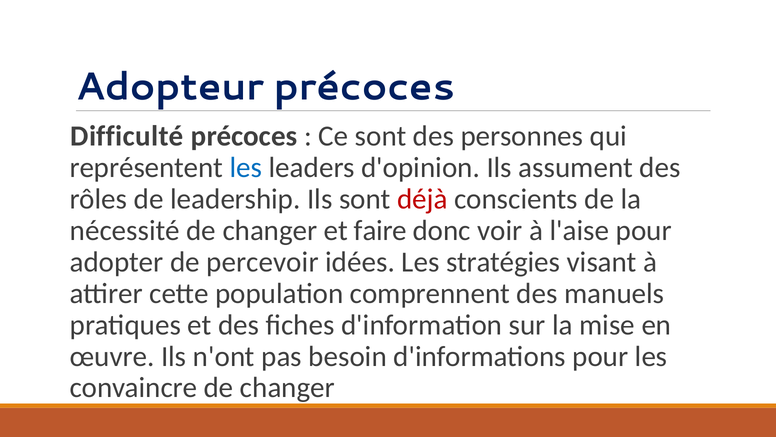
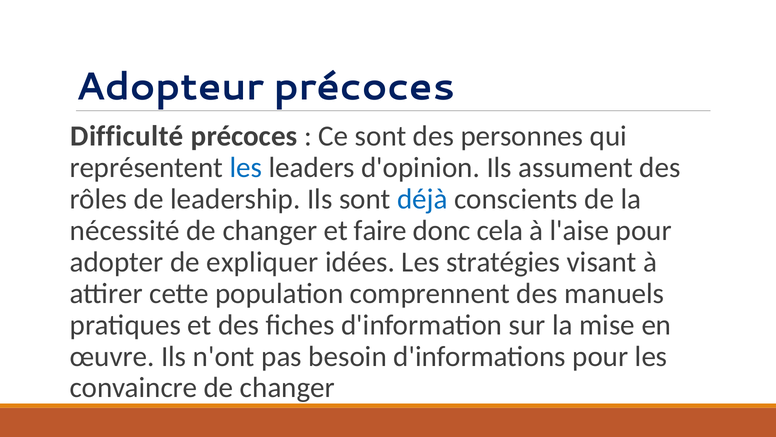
déjà colour: red -> blue (422, 199)
voir: voir -> cela (500, 230)
percevoir: percevoir -> expliquer (263, 262)
